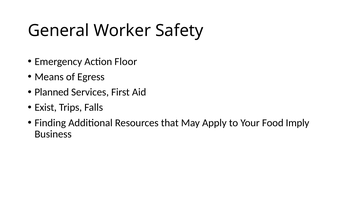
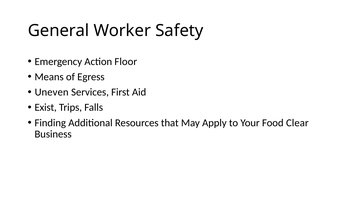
Planned: Planned -> Uneven (52, 92)
Imply: Imply -> Clear (297, 123)
